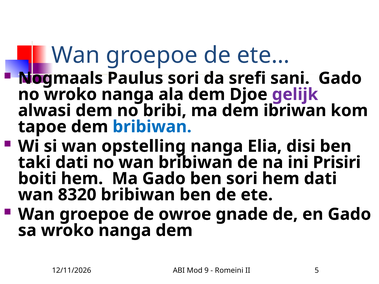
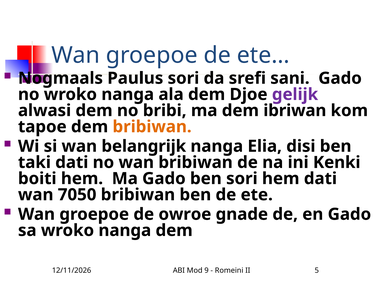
bribiwan colour: blue -> orange (152, 127)
opstelling: opstelling -> belangrijk (144, 146)
Prisiri: Prisiri -> Kenki (337, 163)
8320: 8320 -> 7050 (77, 195)
